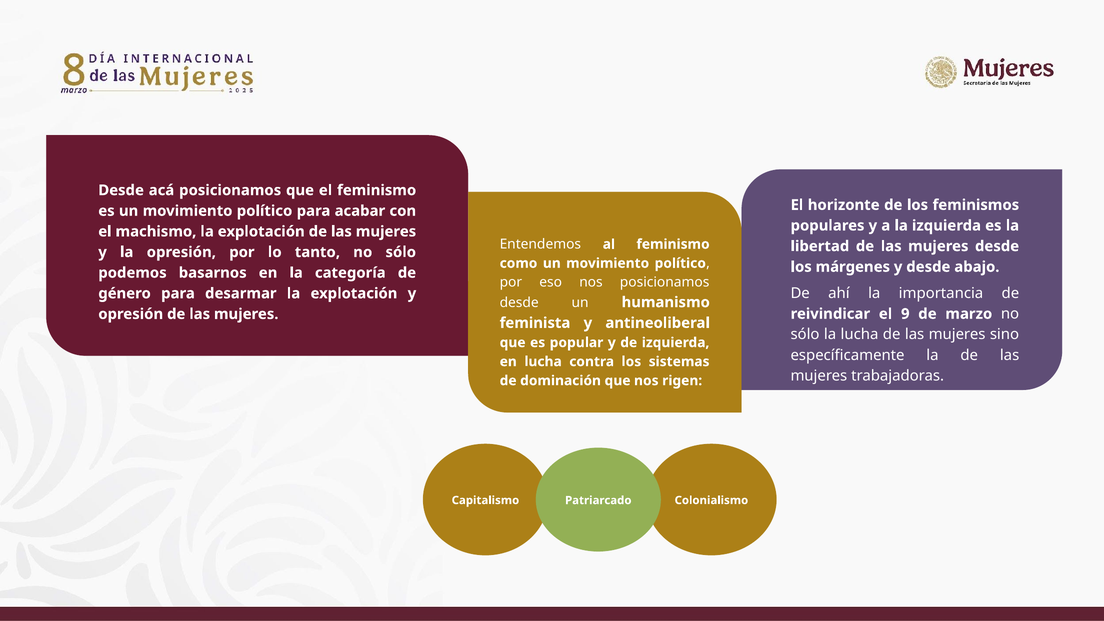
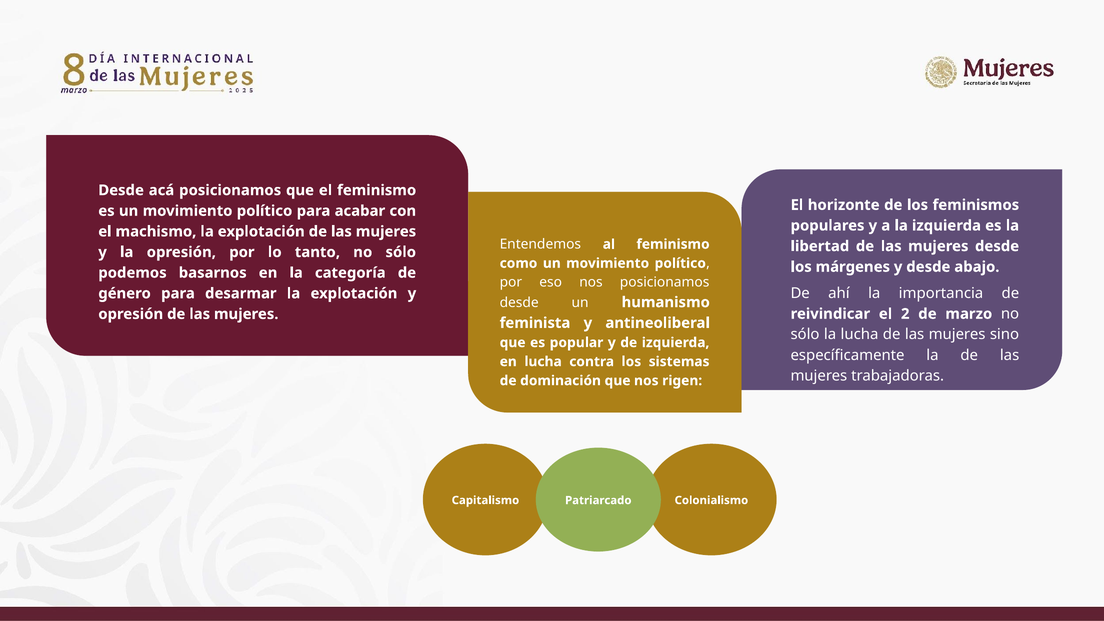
9: 9 -> 2 (905, 314)
